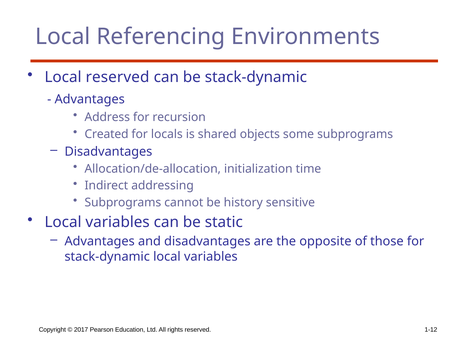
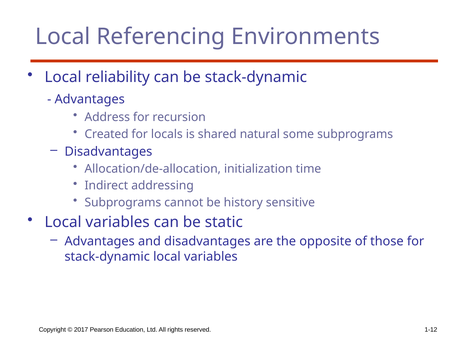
Local reserved: reserved -> reliability (118, 77)
objects: objects -> natural (260, 134)
